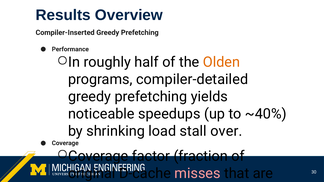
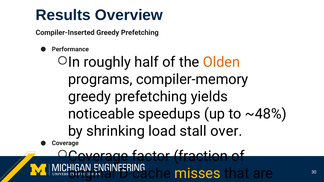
compiler-detailed: compiler-detailed -> compiler-memory (192, 80)
~40%: ~40% -> ~48% (266, 114)
misses colour: pink -> yellow (198, 174)
